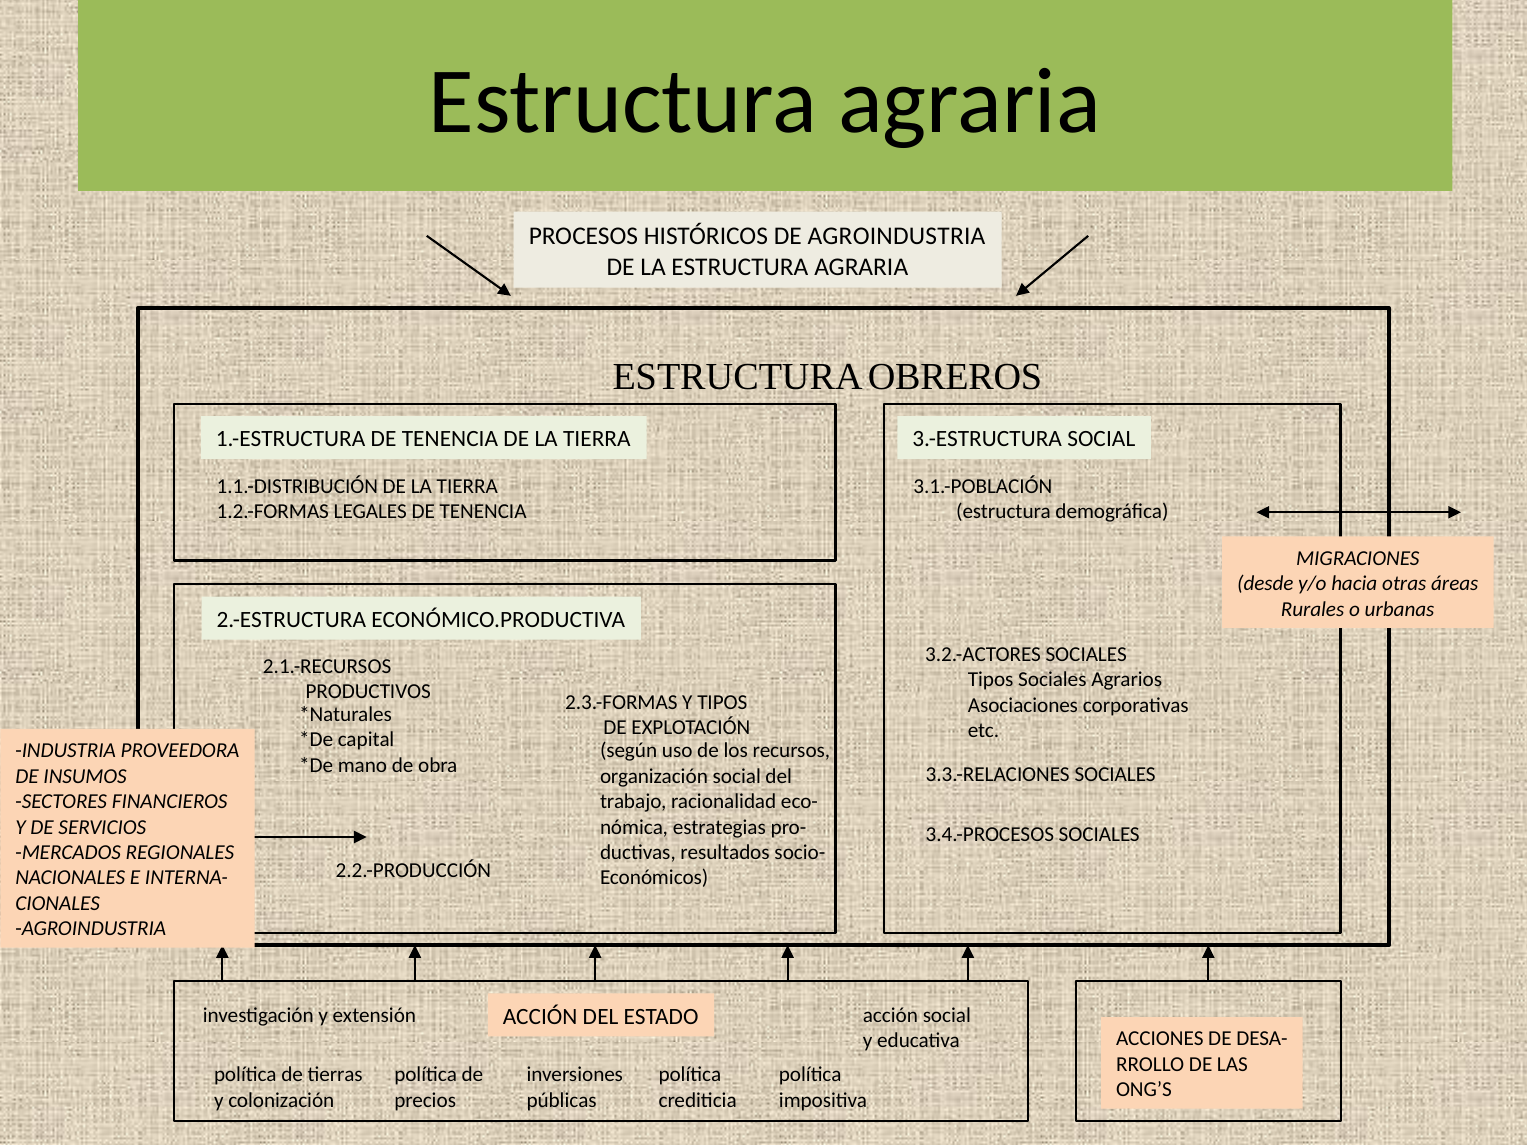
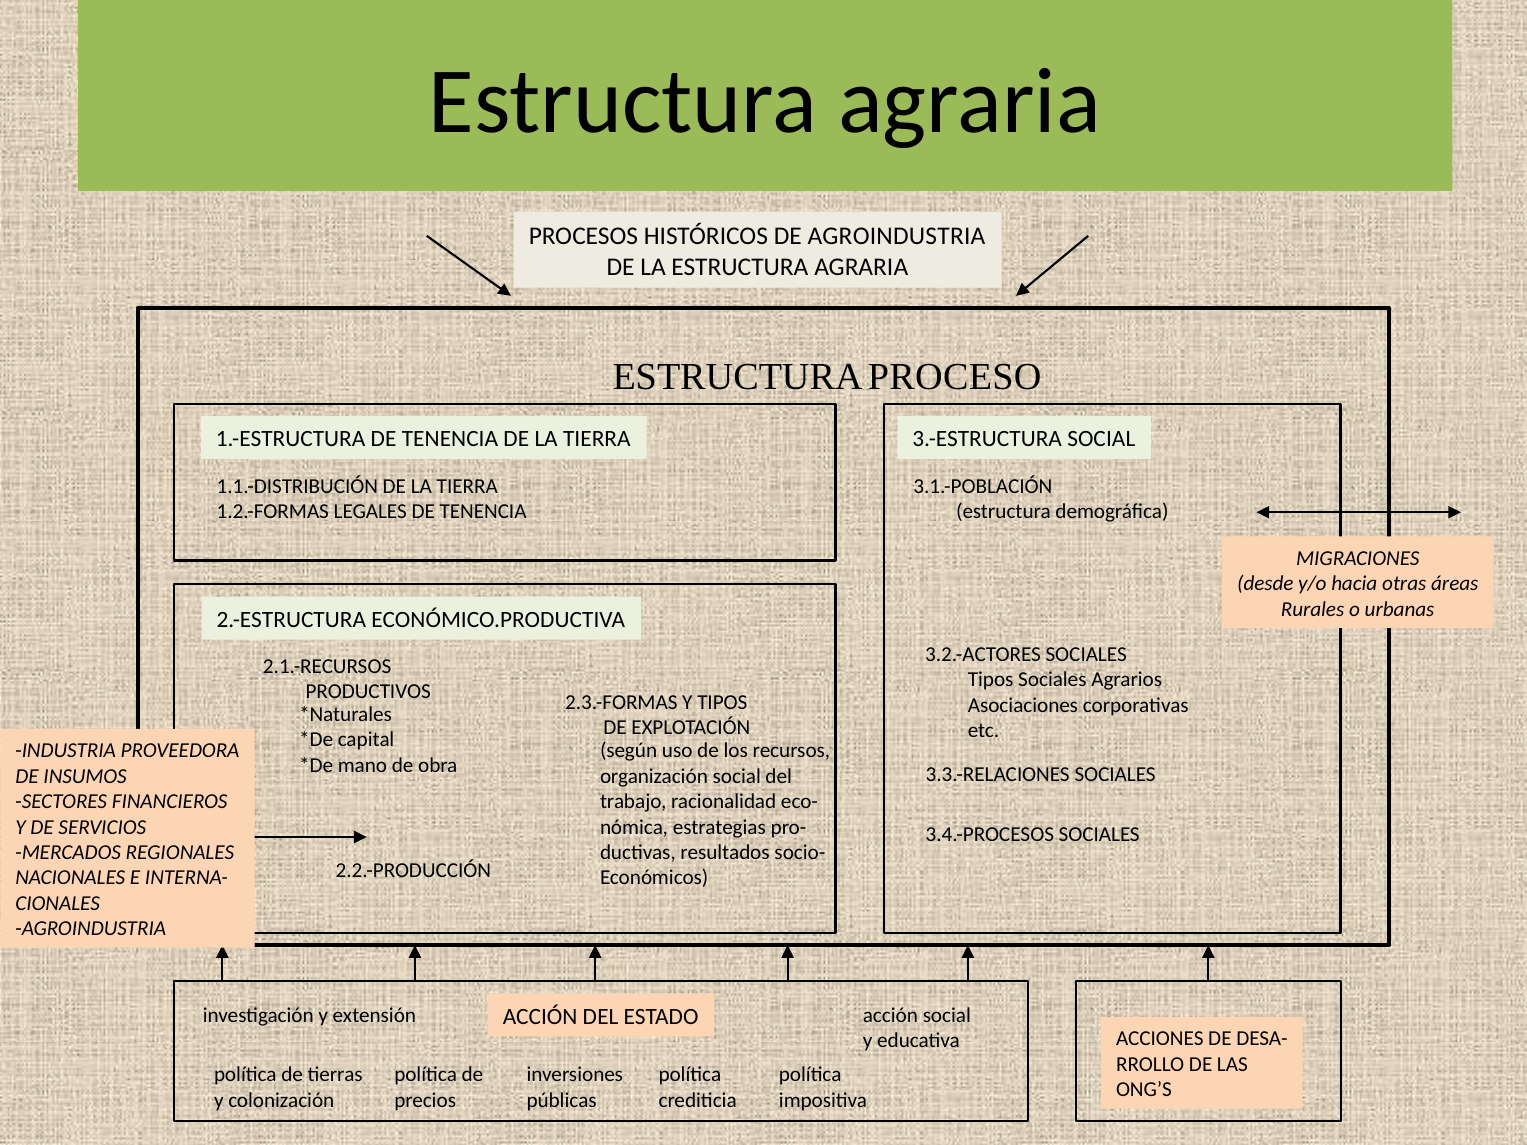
OBREROS: OBREROS -> PROCESO (955, 377)
